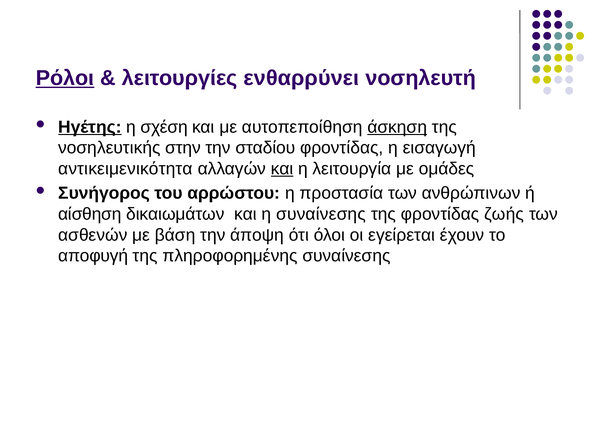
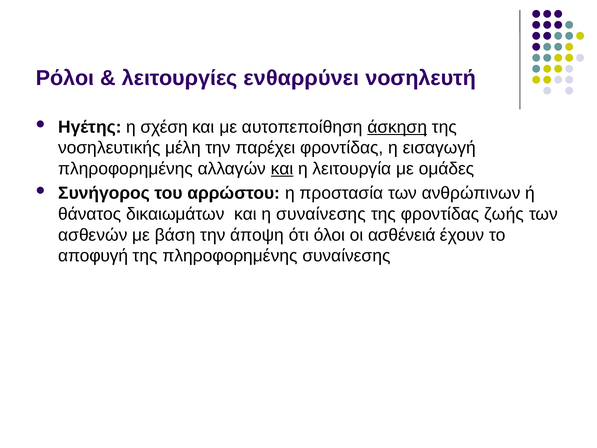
Ρόλοι underline: present -> none (65, 78)
Ηγέτης underline: present -> none (90, 127)
στην: στην -> μέλη (183, 148)
σταδίου: σταδίου -> παρέχει (265, 148)
αντικειμενικότητα: αντικειμενικότητα -> πληροφορημένης (126, 169)
αίσθηση: αίσθηση -> θάνατος (90, 214)
εγείρεται: εγείρεται -> ασθένειά (402, 235)
